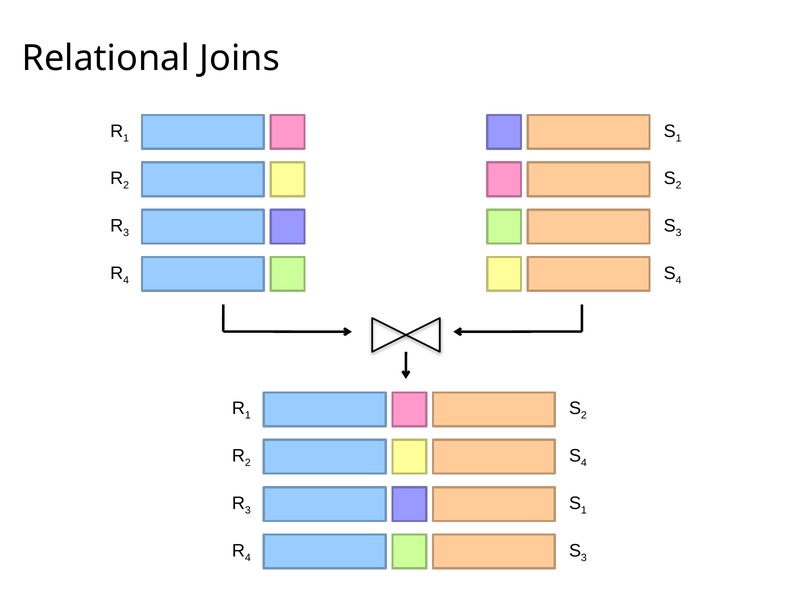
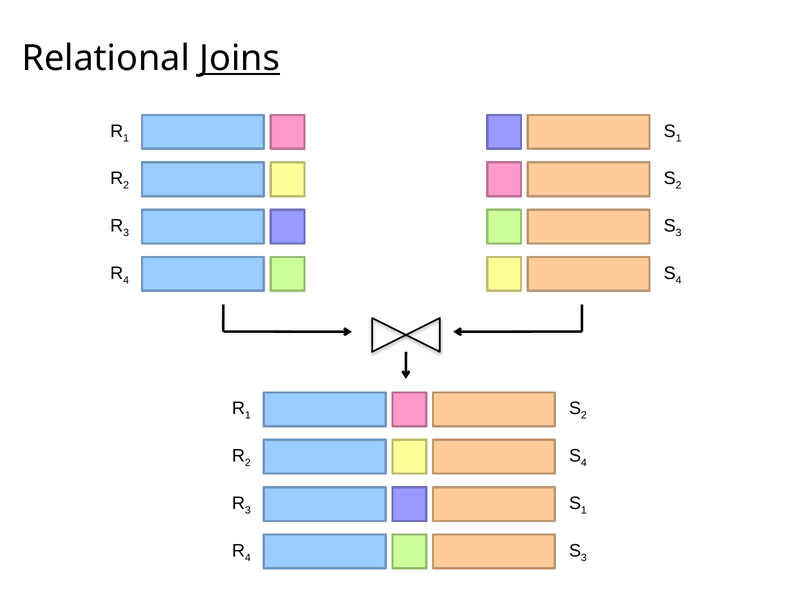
Joins underline: none -> present (240, 58)
